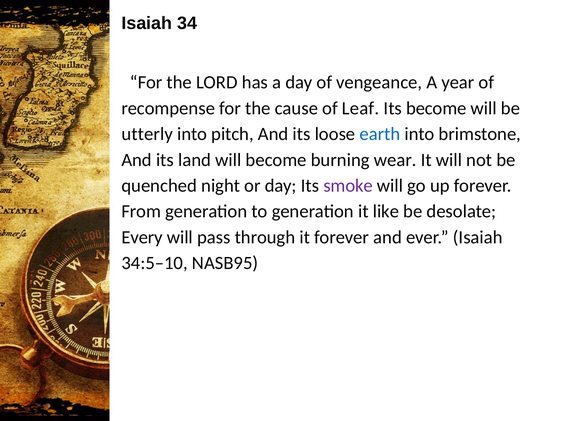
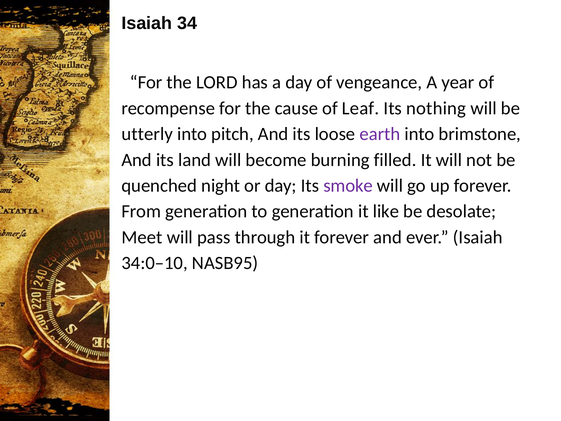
Its become: become -> nothing (436, 108)
earth colour: blue -> purple (380, 134)
wear: wear -> filled (395, 160)
Every: Every -> Meet (142, 237)
34:5–10: 34:5–10 -> 34:0–10 (155, 263)
